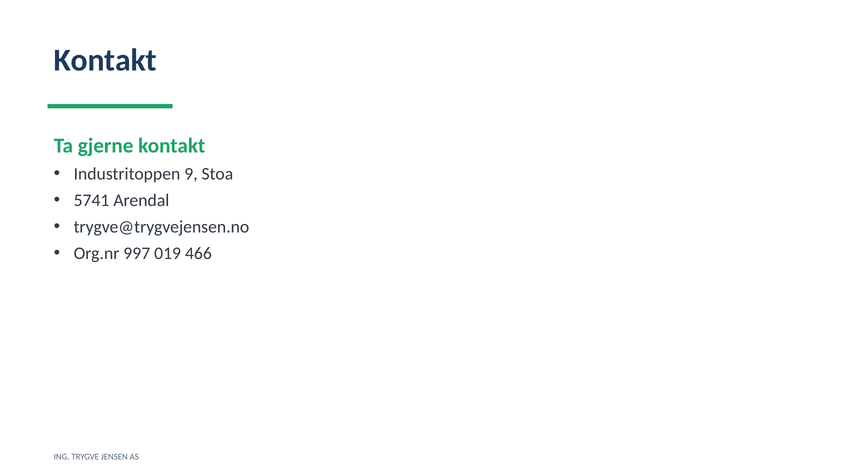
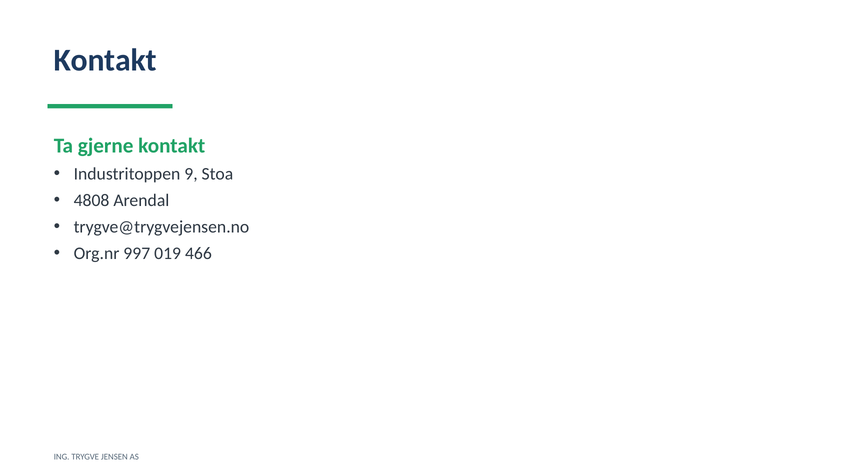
5741: 5741 -> 4808 (92, 200)
